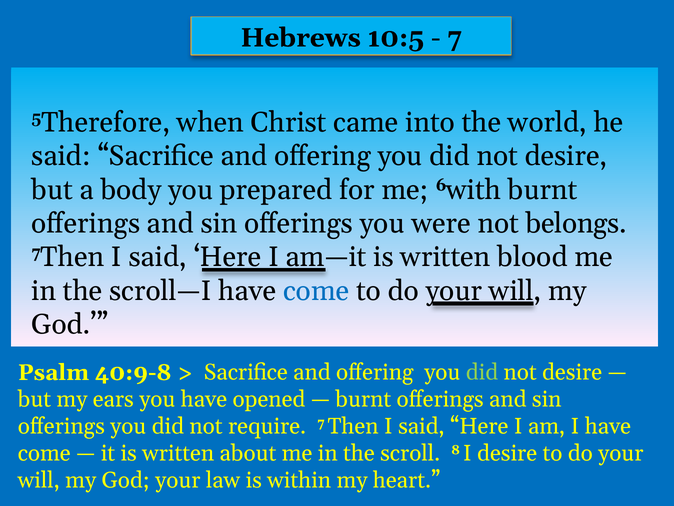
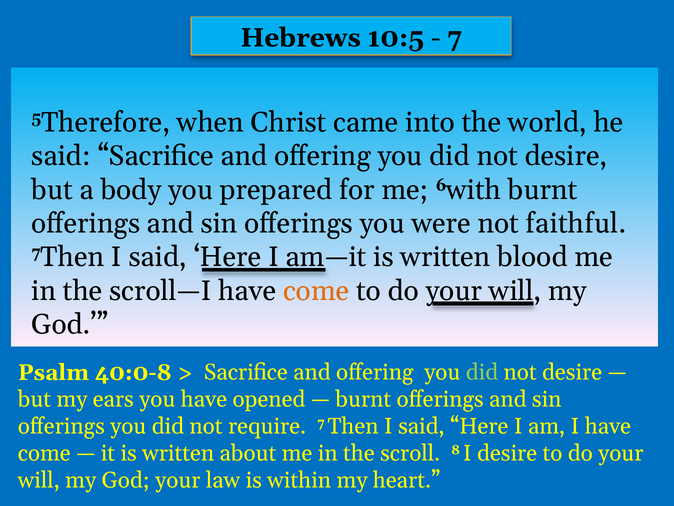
belongs: belongs -> faithful (576, 223)
come colour: blue -> orange (316, 291)
40:9-8: 40:9-8 -> 40:0-8 (133, 372)
